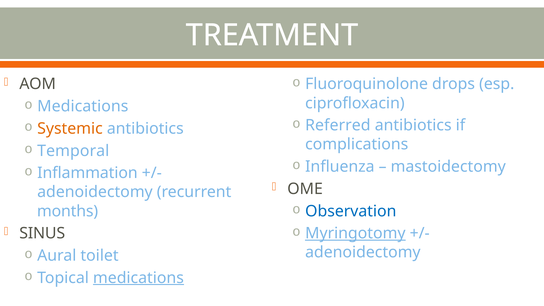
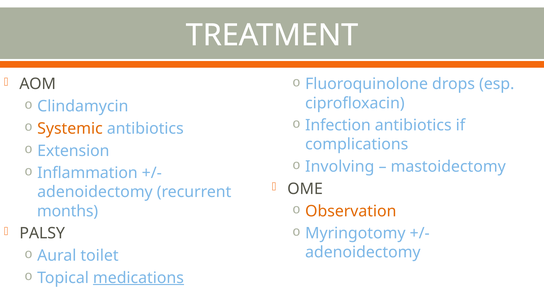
Medications: Medications -> Clindamycin (83, 106)
Referred: Referred -> Infection (338, 125)
Temporal: Temporal -> Extension (73, 151)
Influenza: Influenza -> Involving (340, 167)
Observation colour: blue -> orange (351, 211)
Myringotomy underline: present -> none (355, 233)
SINUS: SINUS -> PALSY (42, 233)
